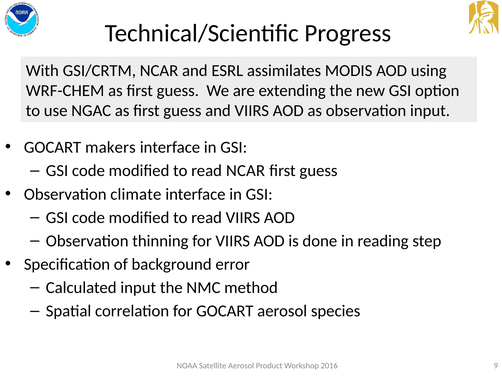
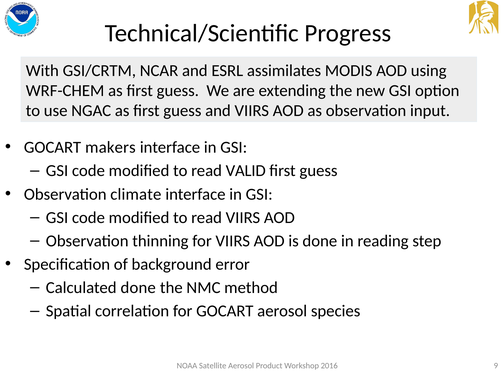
read NCAR: NCAR -> VALID (246, 171)
Calculated input: input -> done (138, 288)
